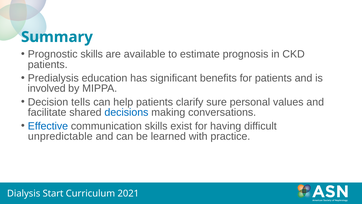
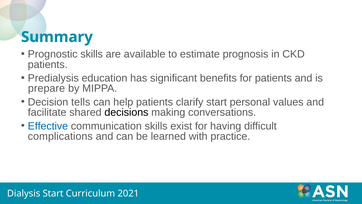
involved: involved -> prepare (46, 88)
clarify sure: sure -> start (217, 102)
decisions colour: blue -> black (126, 112)
unpredictable: unpredictable -> complications (60, 136)
